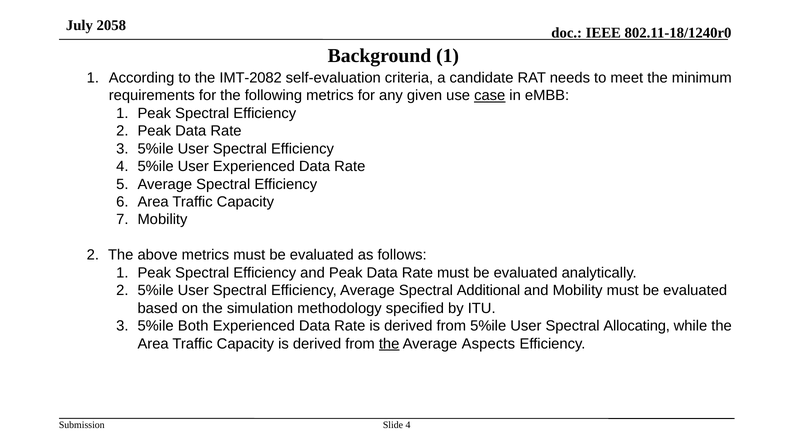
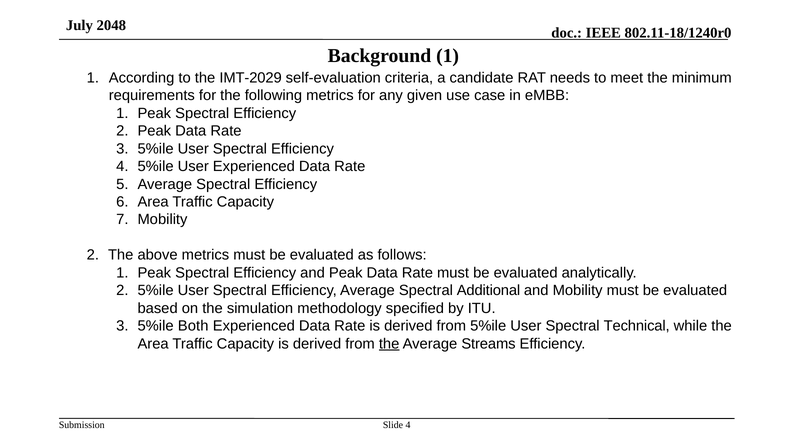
2058: 2058 -> 2048 (111, 25)
IMT-2082: IMT-2082 -> IMT-2029 (251, 78)
case underline: present -> none (490, 95)
Allocating: Allocating -> Technical (637, 326)
Aspects: Aspects -> Streams (488, 343)
